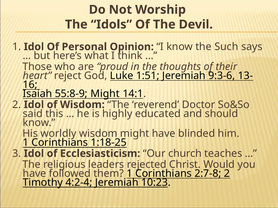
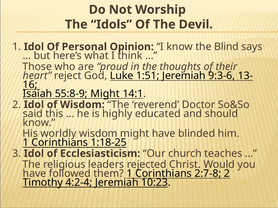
Such: Such -> Blind (226, 47)
